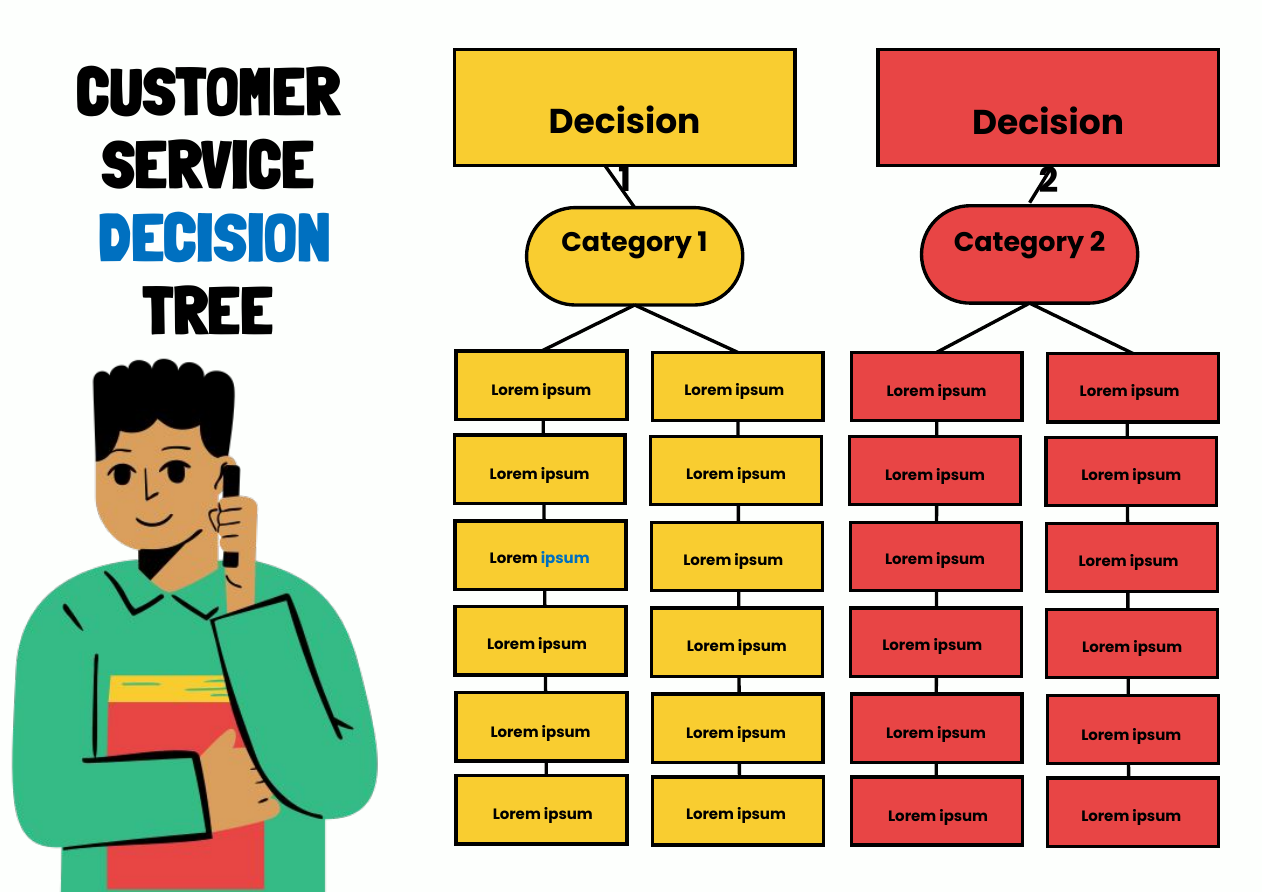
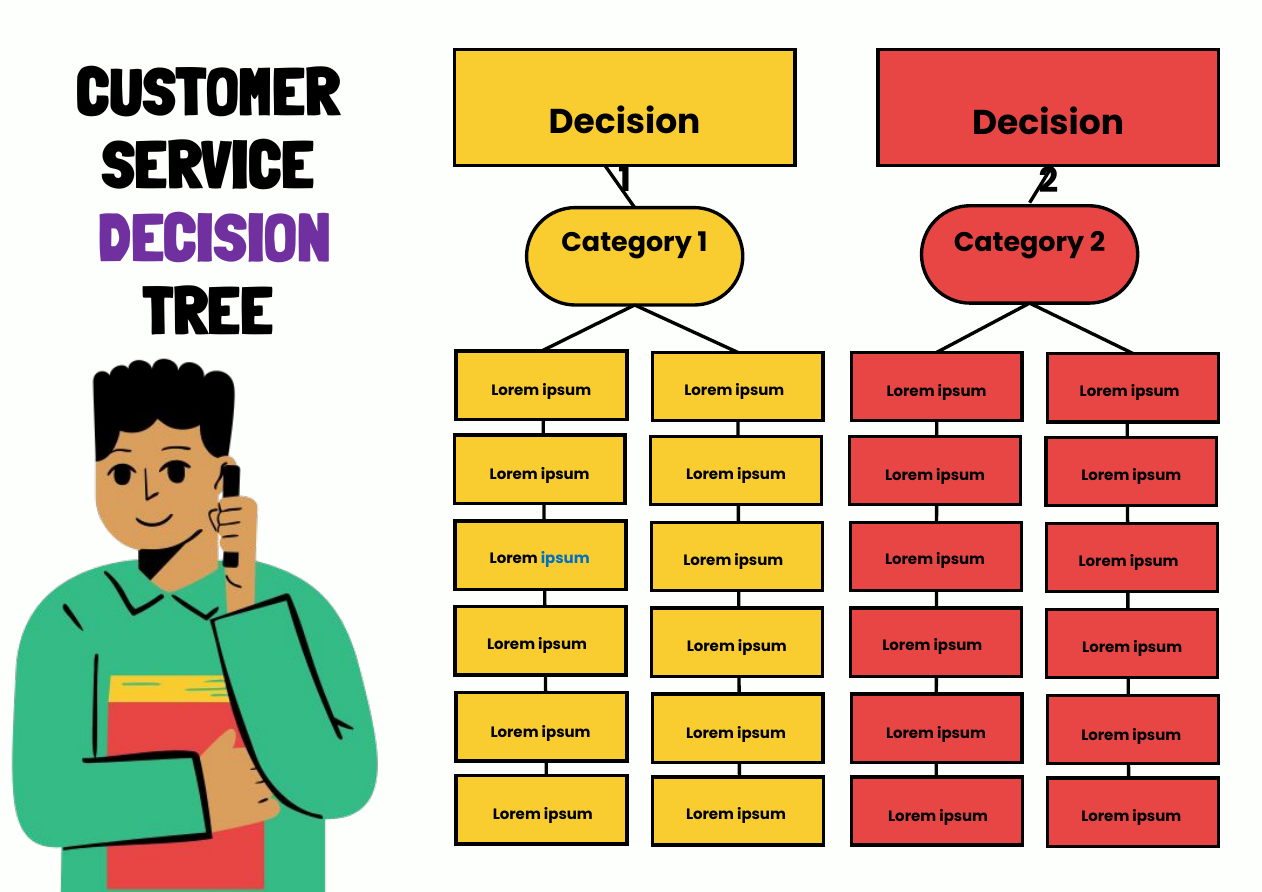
DECISION colour: blue -> purple (215, 239)
